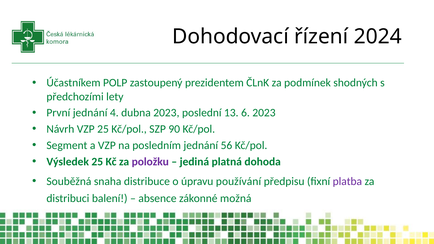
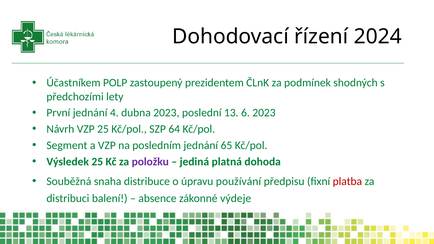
90: 90 -> 64 (174, 129)
56: 56 -> 65 (226, 145)
platba colour: purple -> red (347, 181)
možná: možná -> výdeje (236, 199)
